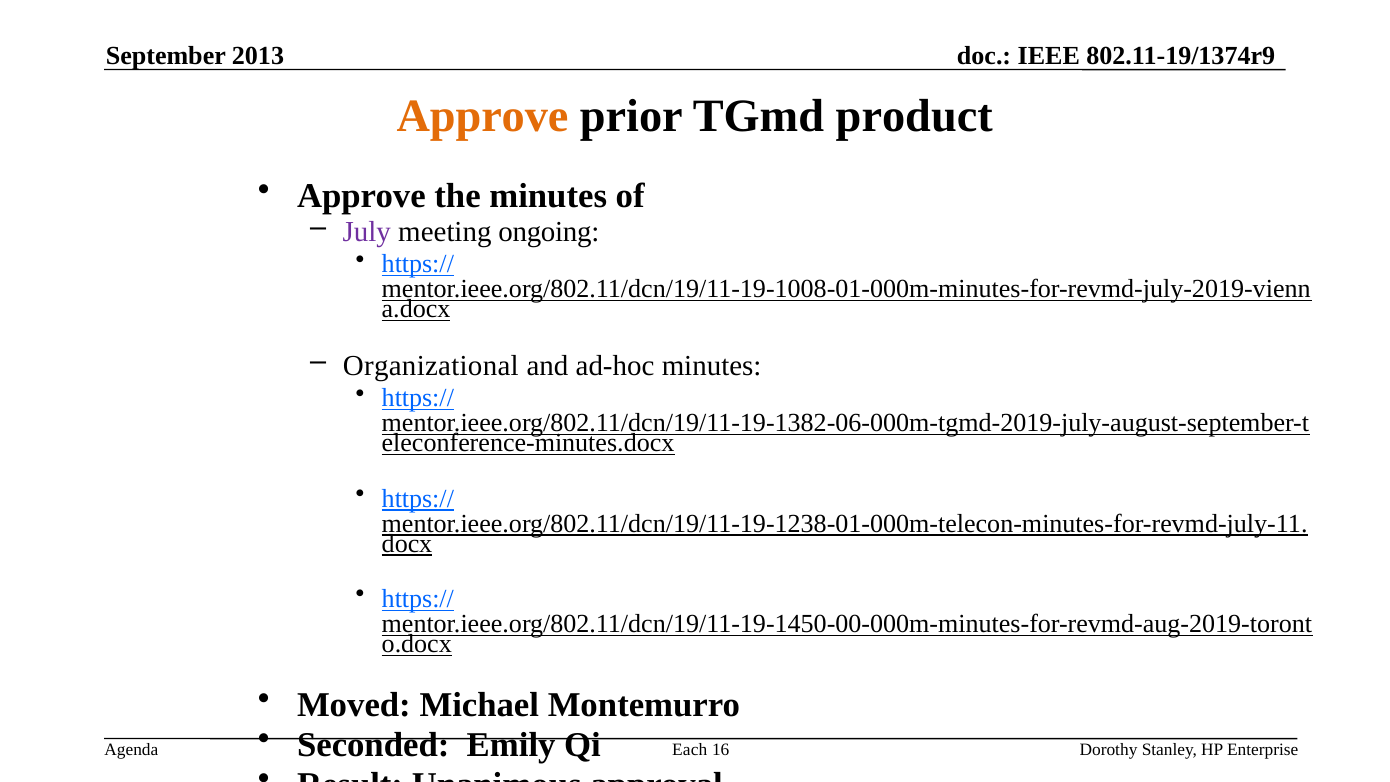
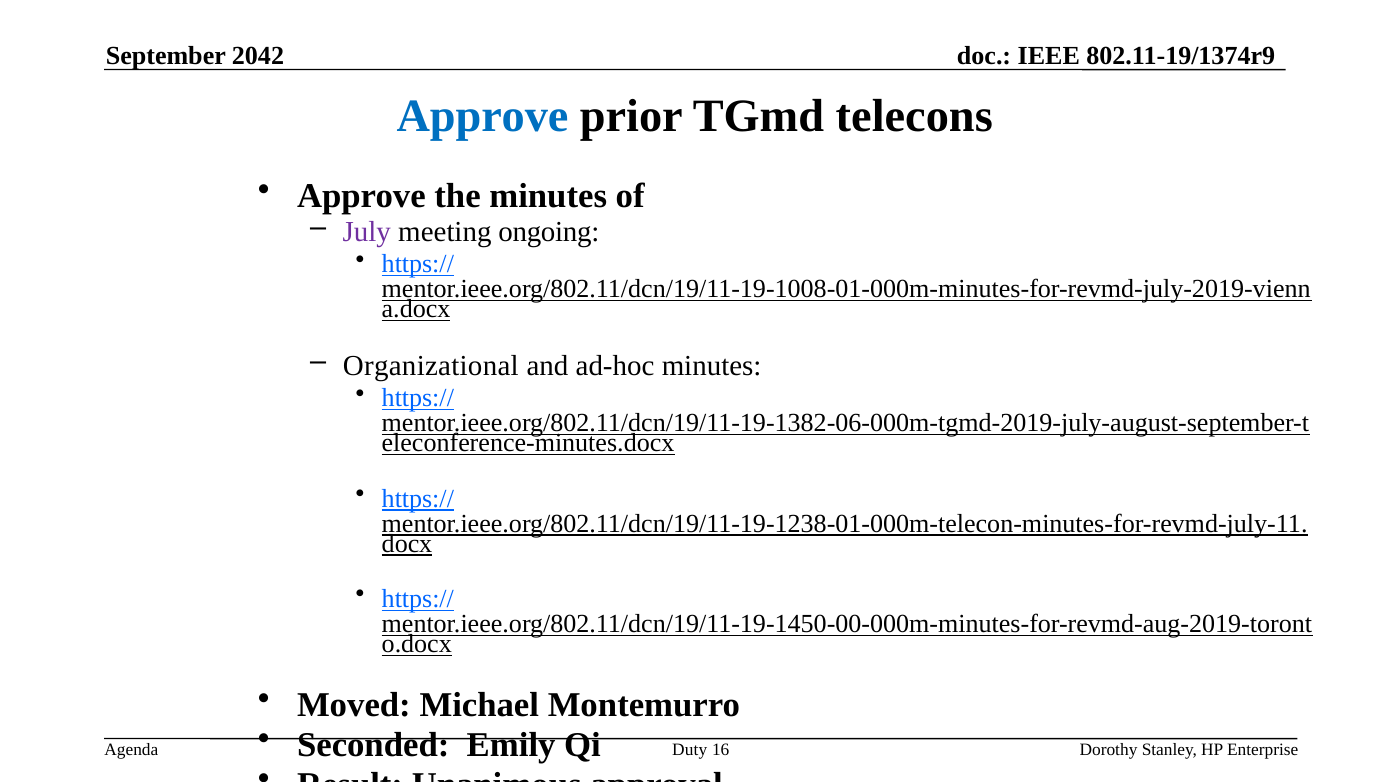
2013: 2013 -> 2042 (258, 56)
Approve colour: orange -> blue (483, 116)
product: product -> telecons (914, 116)
Each: Each -> Duty (690, 750)
